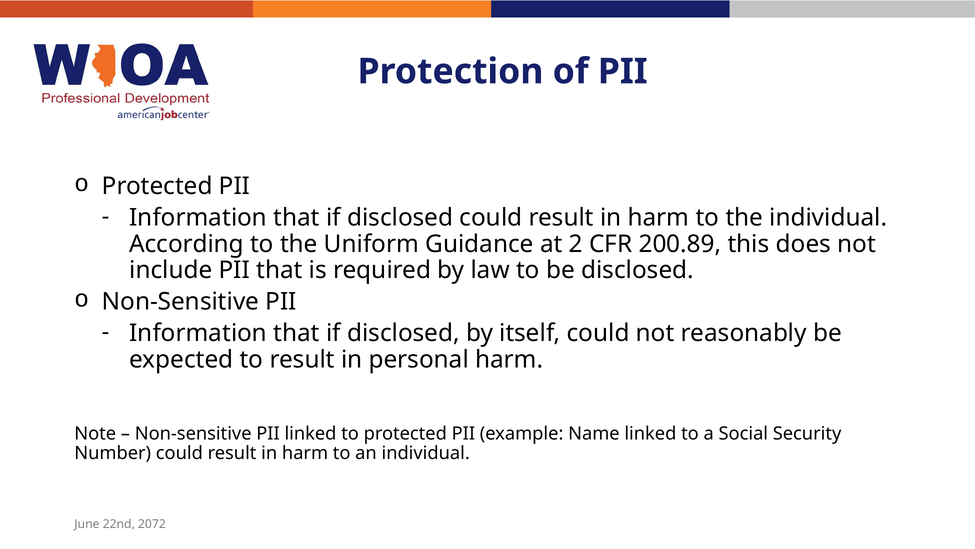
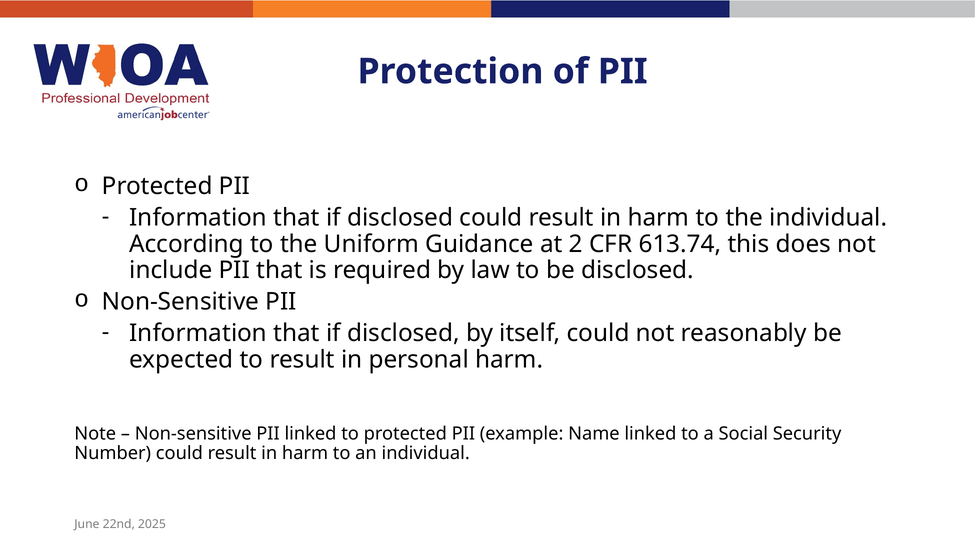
200.89: 200.89 -> 613.74 (680, 244)
2072: 2072 -> 2025 (152, 524)
